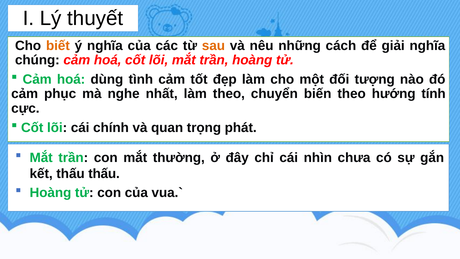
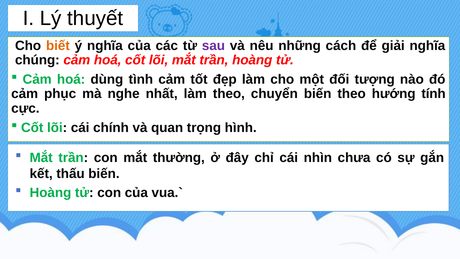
sau colour: orange -> purple (213, 46)
phát: phát -> hình (241, 128)
thấu thấu: thấu -> biến (104, 174)
